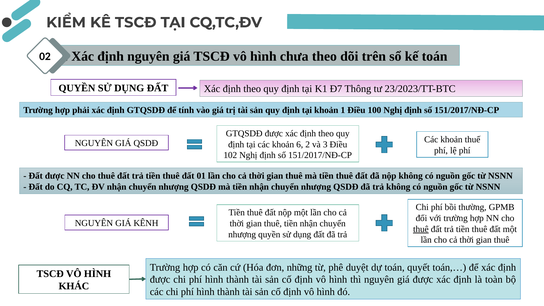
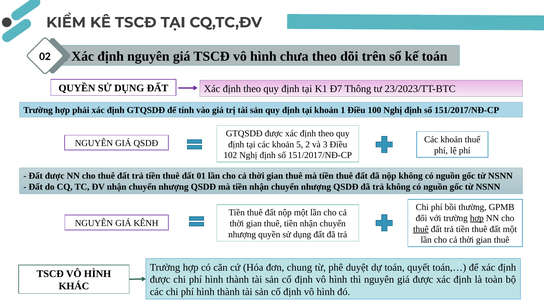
6: 6 -> 5 (300, 144)
hợp underline: none -> present (477, 218)
những: những -> chung (299, 267)
